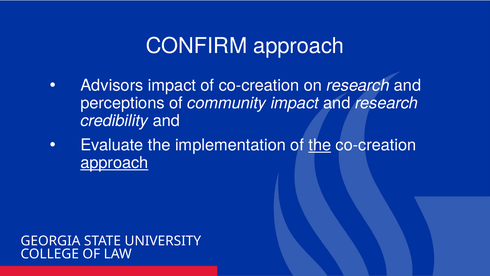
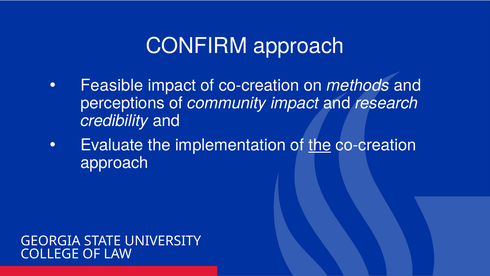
Advisors: Advisors -> Feasible (112, 85)
on research: research -> methods (358, 85)
approach underline: present -> none (114, 163)
